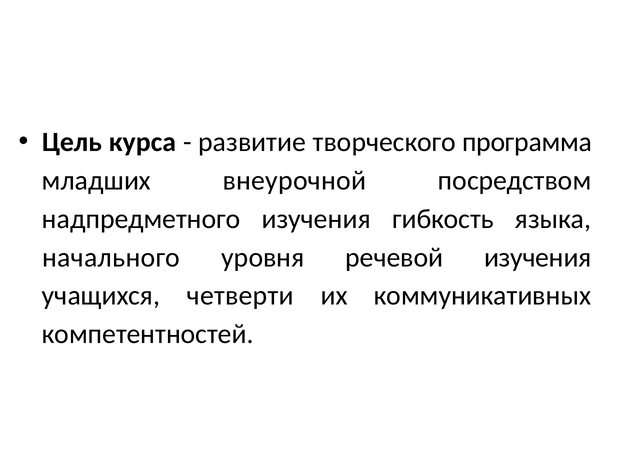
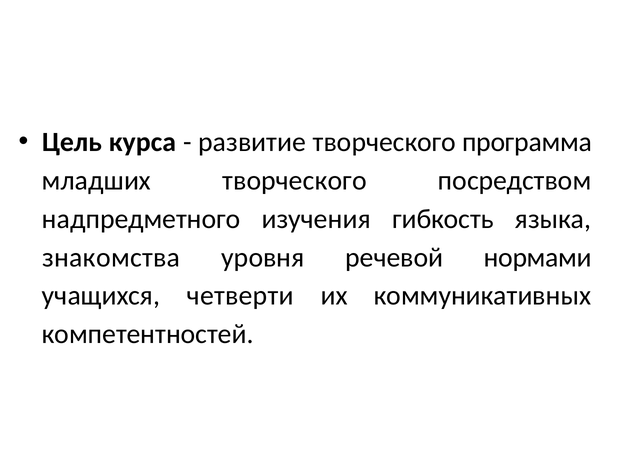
младших внеурочной: внеурочной -> творческого (294, 181)
начального: начального -> знакомства (111, 257)
речевой изучения: изучения -> нормами (538, 257)
